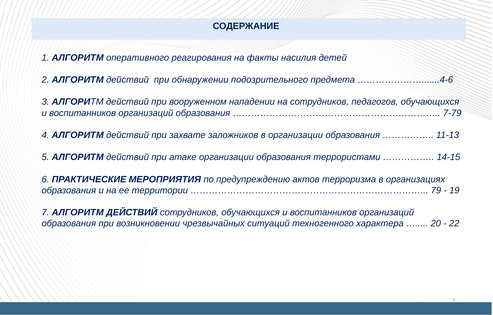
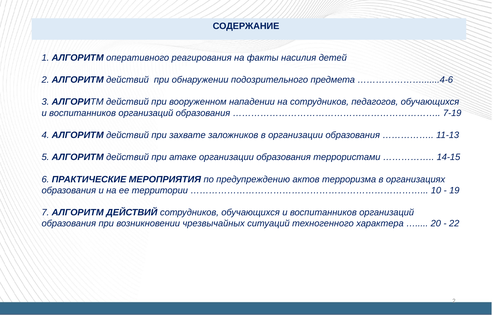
7-79: 7-79 -> 7-19 (452, 113)
79: 79 -> 10 (436, 190)
